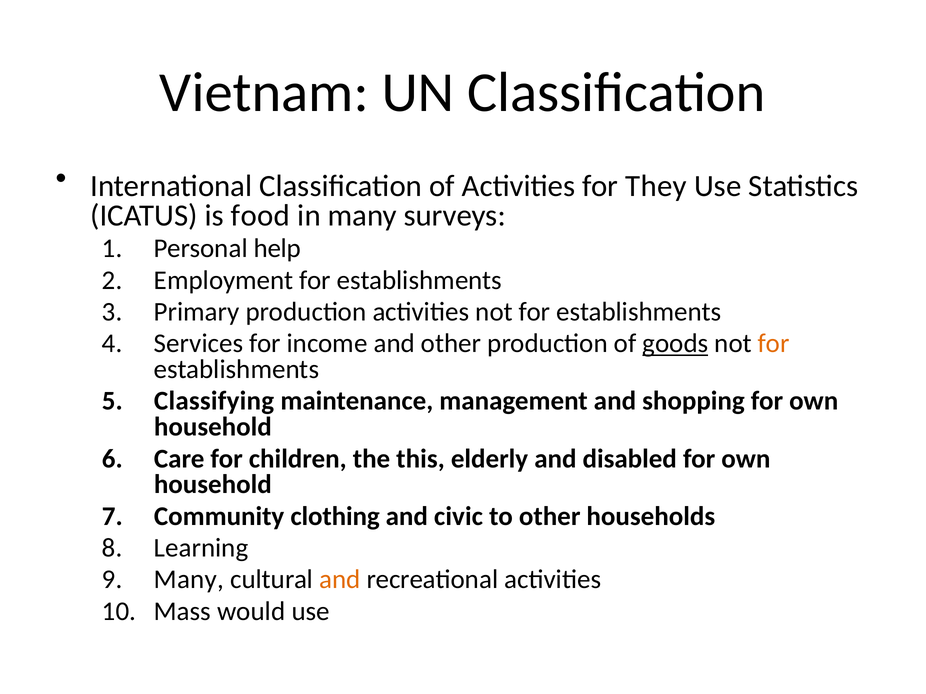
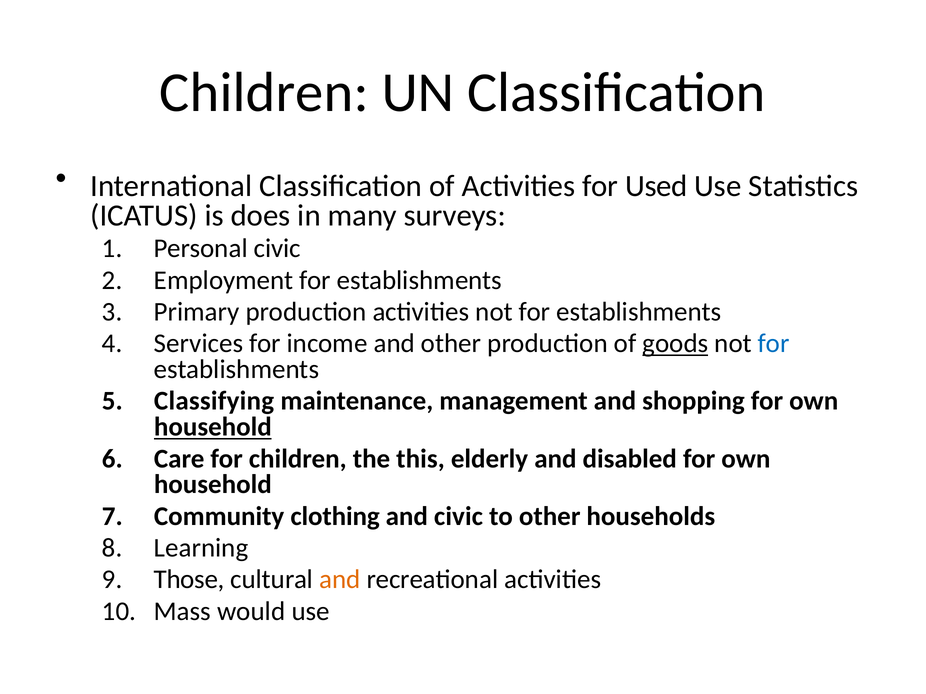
Vietnam: Vietnam -> Children (264, 93)
They: They -> Used (656, 186)
food: food -> does (261, 216)
Personal help: help -> civic (277, 249)
for colour: orange -> blue (774, 344)
household underline: none -> present (213, 427)
Many: Many -> Those (189, 580)
